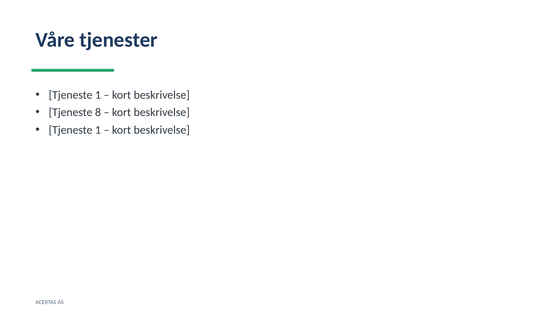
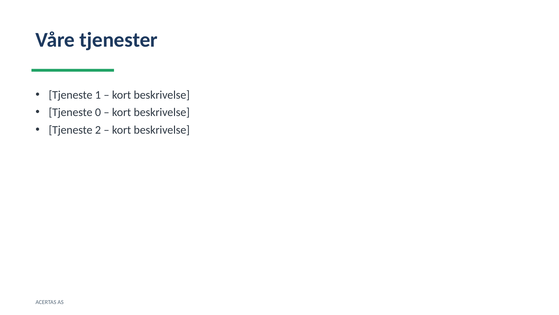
8: 8 -> 0 (98, 112)
1: 1 -> 2 (98, 130)
